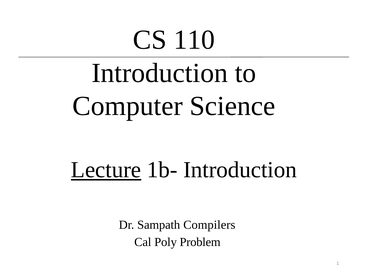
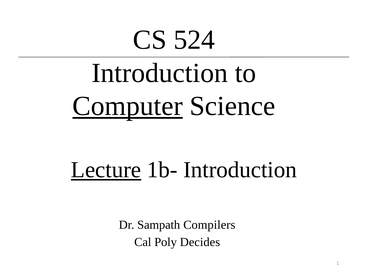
110: 110 -> 524 (194, 40)
Computer underline: none -> present (128, 106)
Problem: Problem -> Decides (200, 242)
